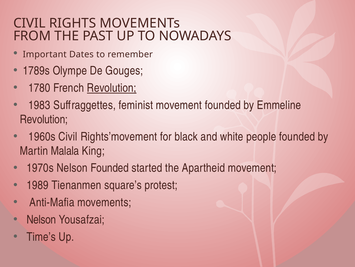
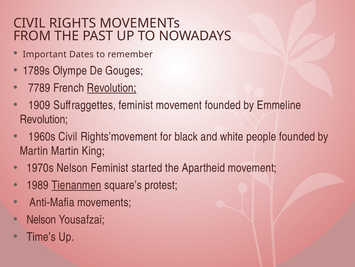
1780: 1780 -> 7789 (39, 88)
1983: 1983 -> 1909 (39, 105)
Martin Malala: Malala -> Martin (65, 150)
Nelson Founded: Founded -> Feminist (110, 168)
Tienanmen underline: none -> present (76, 185)
